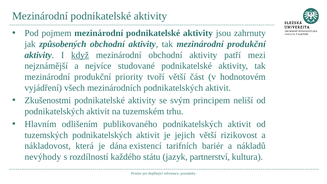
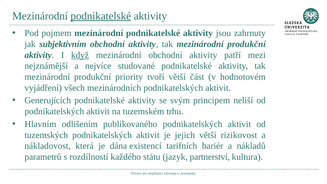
podnikatelské underline: none -> present (101, 16)
způsobených: způsobených -> subjektivním (63, 44)
Zkušenostmi: Zkušenostmi -> Generujících (48, 100)
nevýhody: nevýhody -> parametrů (43, 157)
